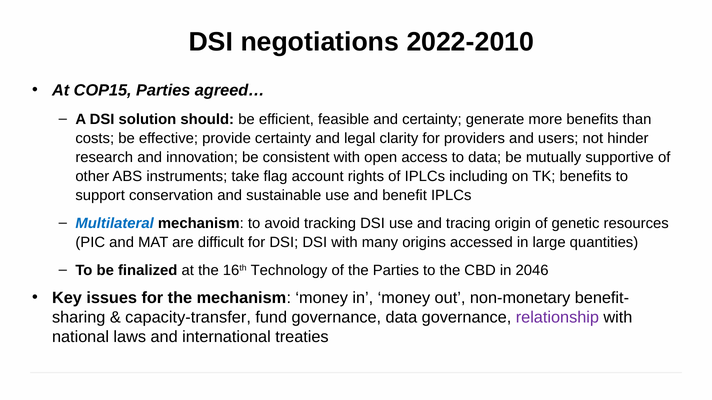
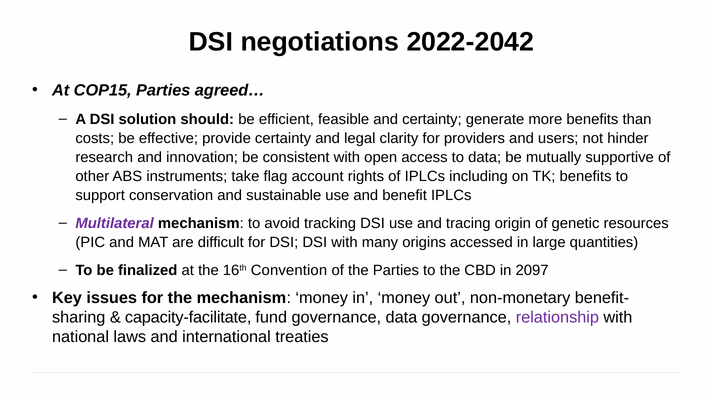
2022-2010: 2022-2010 -> 2022-2042 (470, 42)
Multilateral colour: blue -> purple (115, 224)
Technology: Technology -> Convention (289, 271)
2046: 2046 -> 2097 (532, 271)
capacity-transfer: capacity-transfer -> capacity-facilitate (188, 318)
